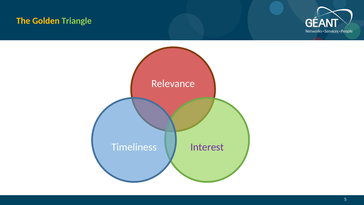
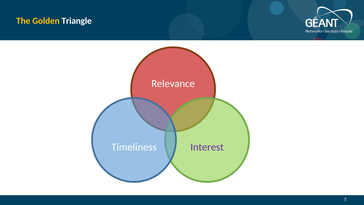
Triangle colour: light green -> white (77, 21)
